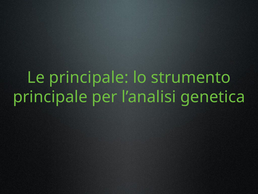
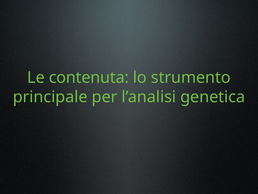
Le principale: principale -> contenuta (89, 77)
